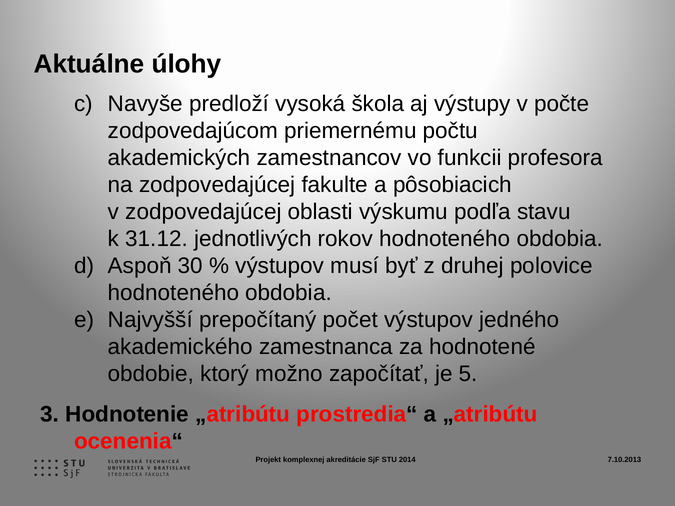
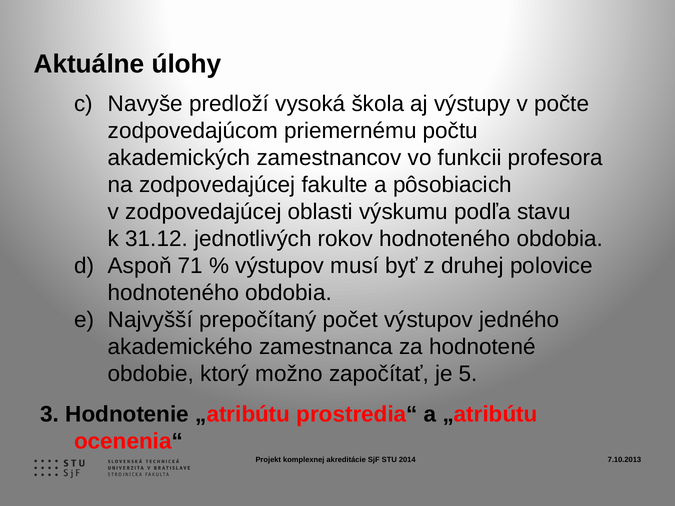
30: 30 -> 71 (190, 266)
